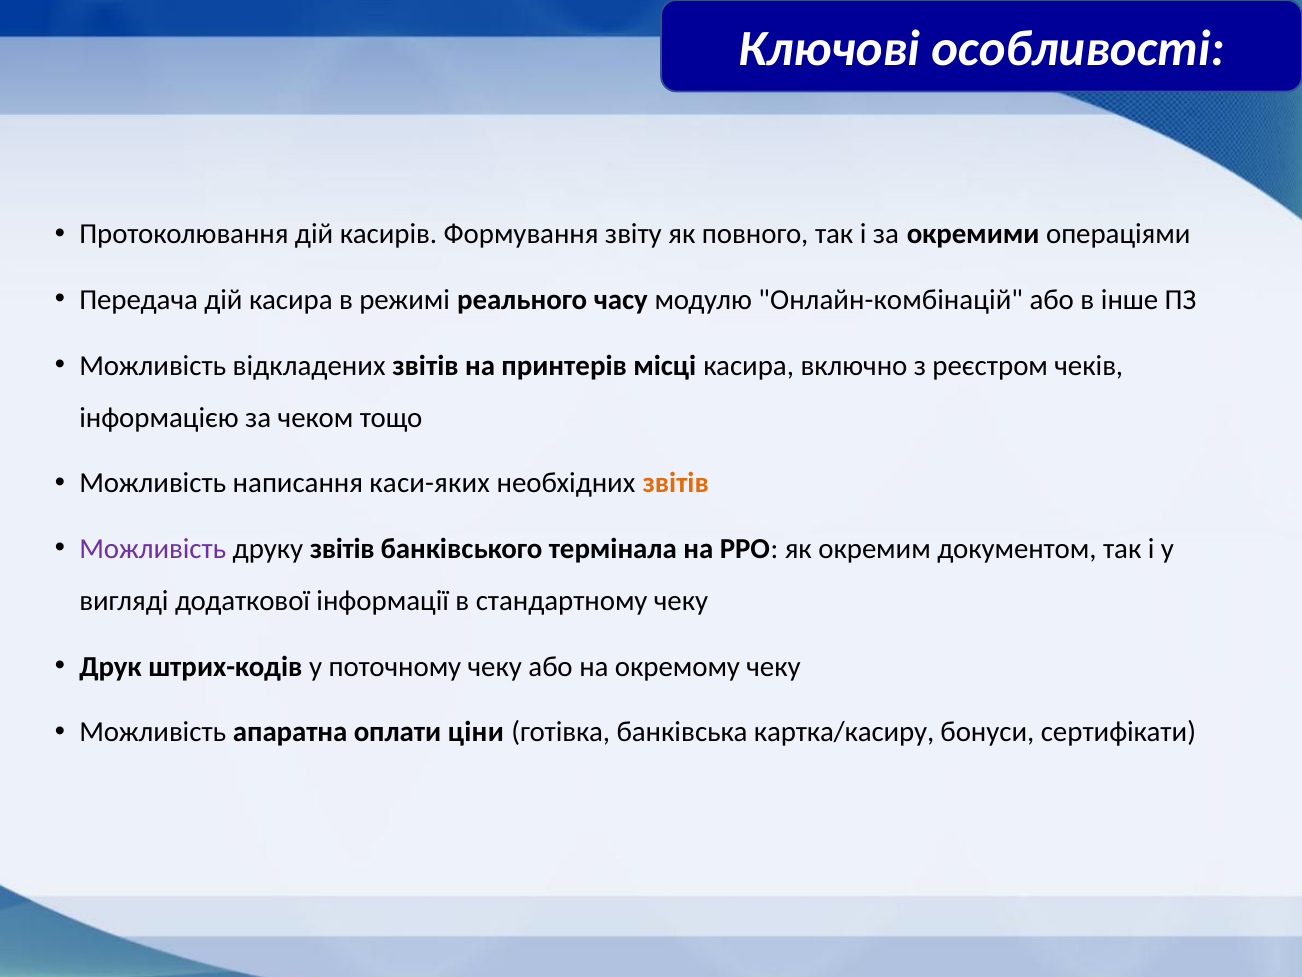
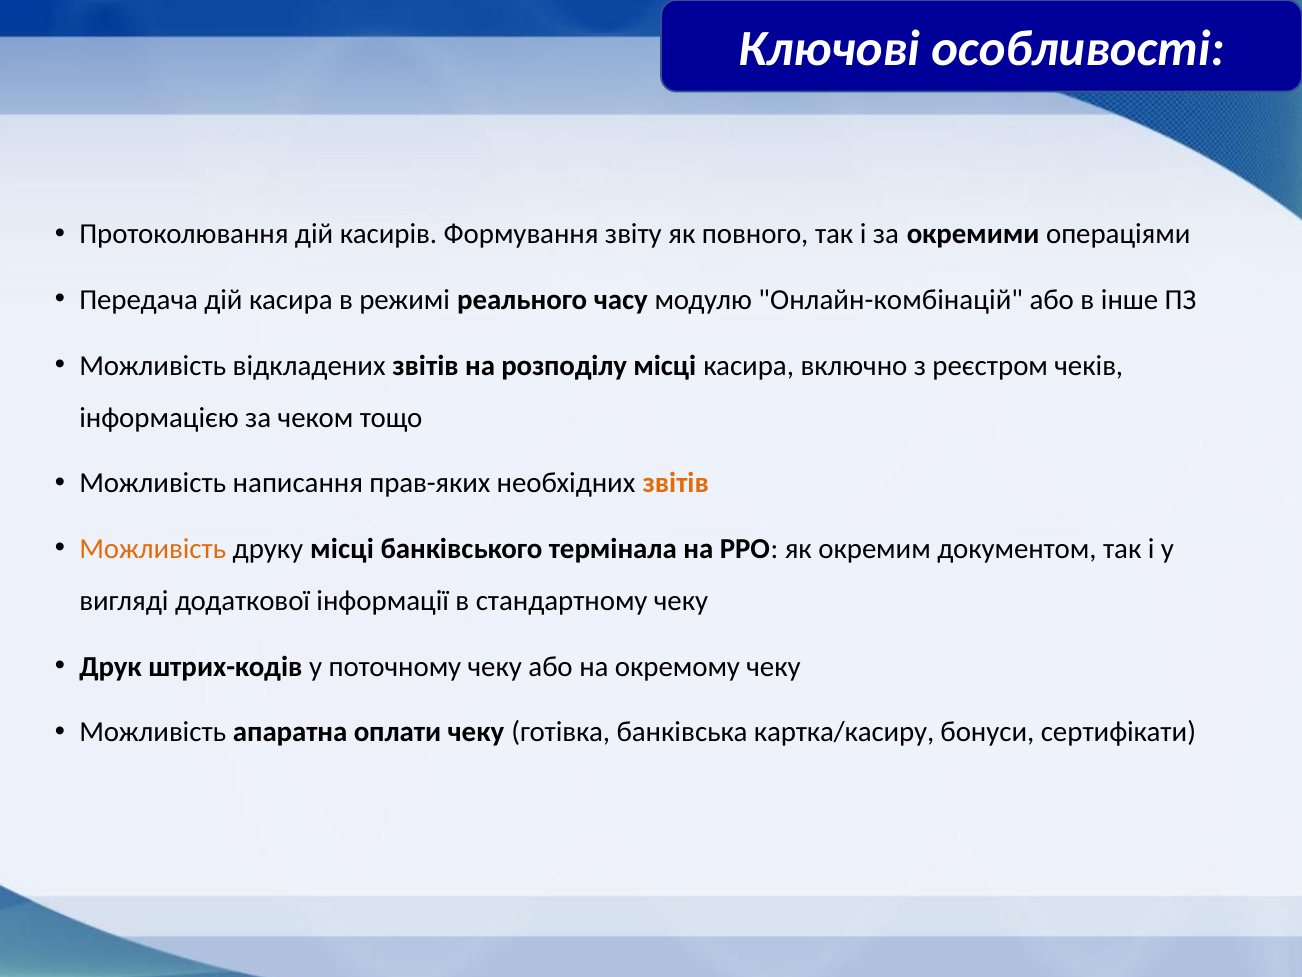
принтерів: принтерів -> розподілу (564, 365)
каси-яких: каси-яких -> прав-яких (430, 483)
Можливість colour: purple -> orange (153, 549)
друку звітів: звітів -> місці (342, 549)
оплати ціни: ціни -> чеку (476, 732)
